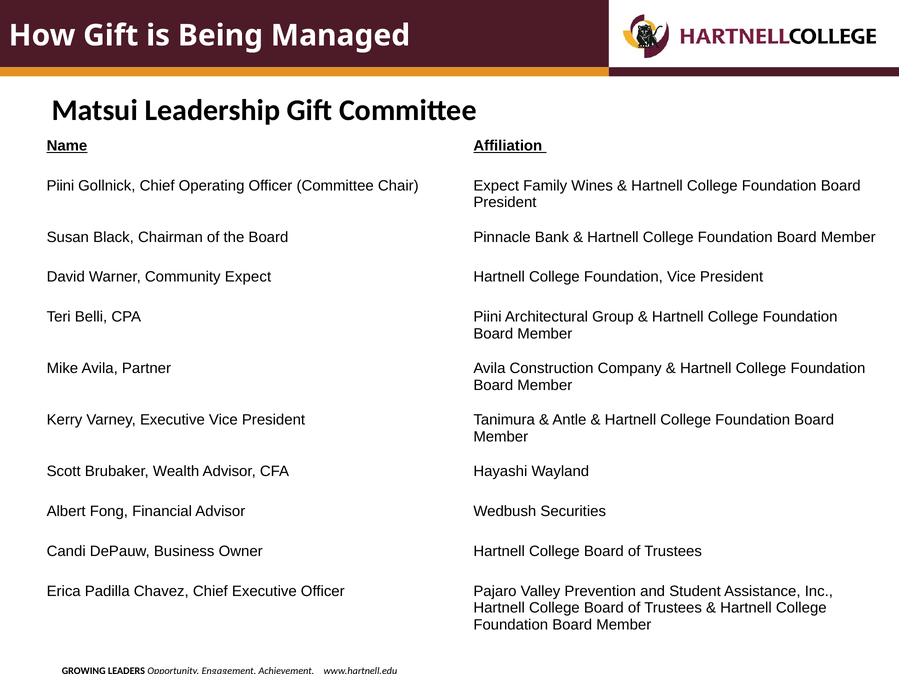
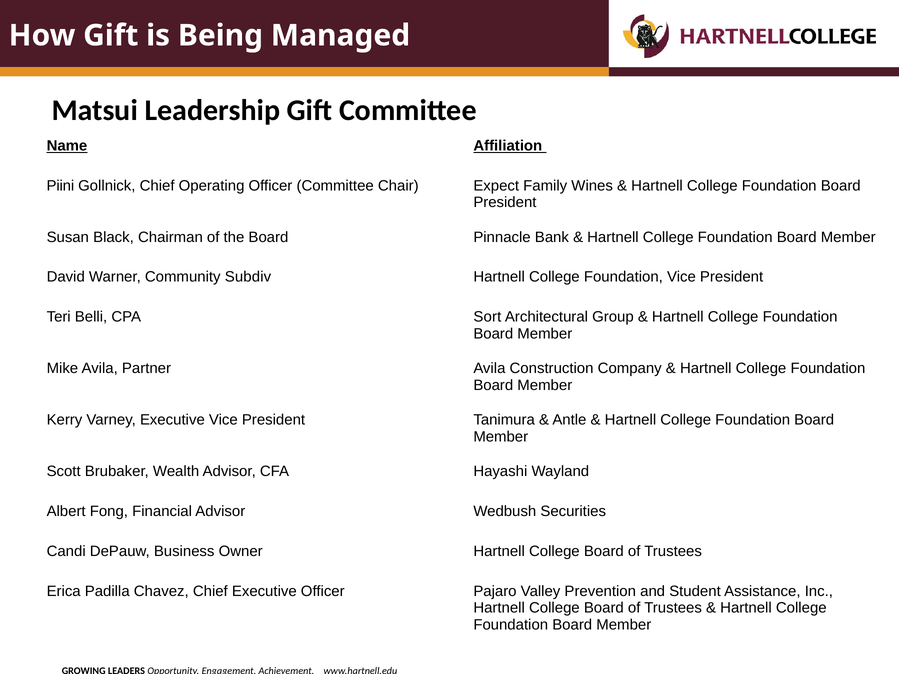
Community Expect: Expect -> Subdiv (248, 277)
CPA Piini: Piini -> Sort (487, 317)
